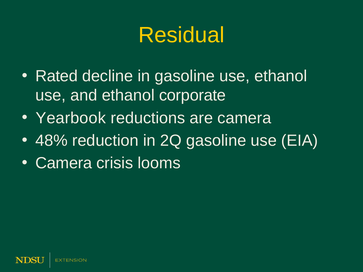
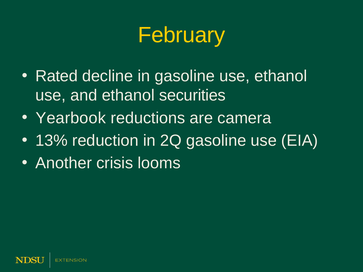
Residual: Residual -> February (182, 35)
corporate: corporate -> securities (192, 96)
48%: 48% -> 13% (52, 141)
Camera: Camera -> Another (64, 163)
